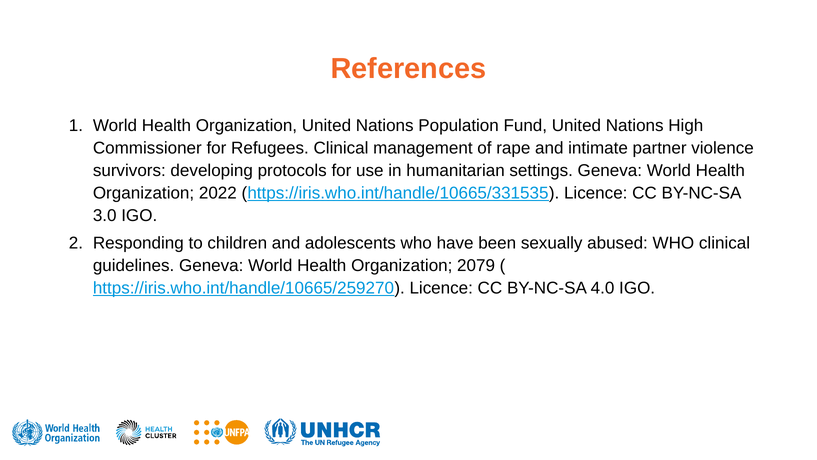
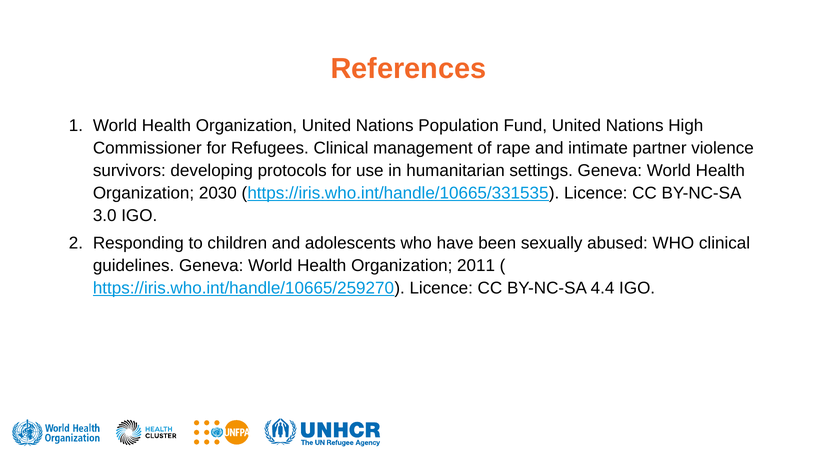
2022: 2022 -> 2030 (218, 193)
2079: 2079 -> 2011 (476, 265)
4.0: 4.0 -> 4.4 (603, 288)
